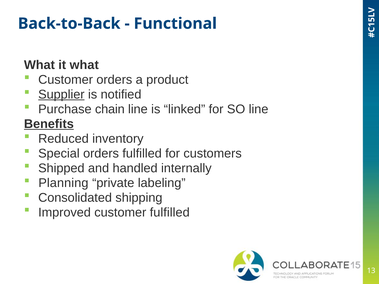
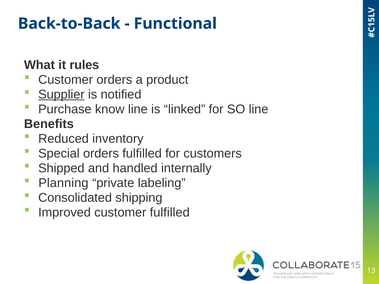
it what: what -> rules (84, 65)
chain: chain -> know (110, 109)
Benefits underline: present -> none (49, 124)
